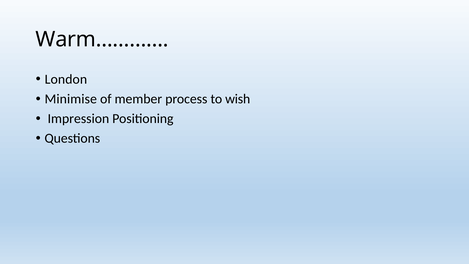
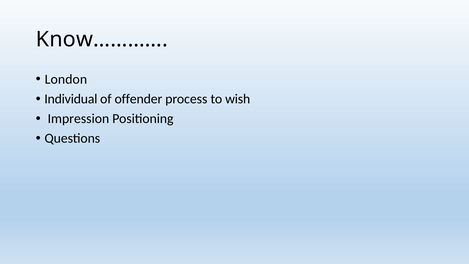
Warm…………: Warm………… -> Know………… (102, 39)
Minimise: Minimise -> Individual (71, 99)
member: member -> offender (138, 99)
